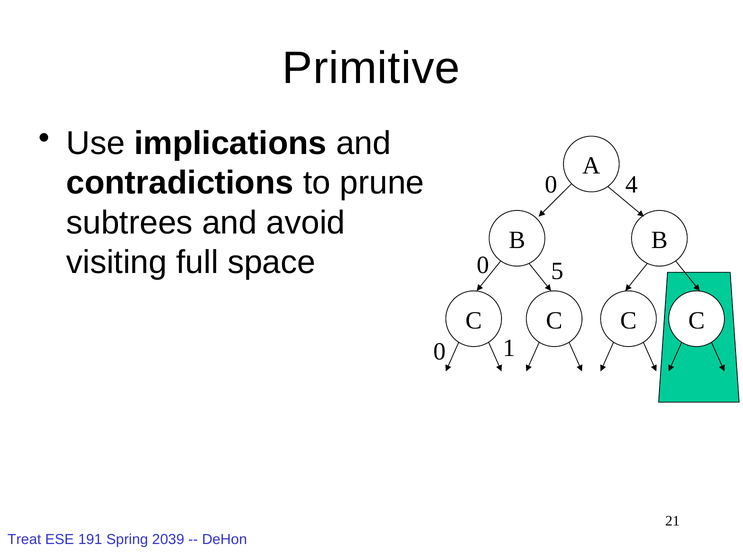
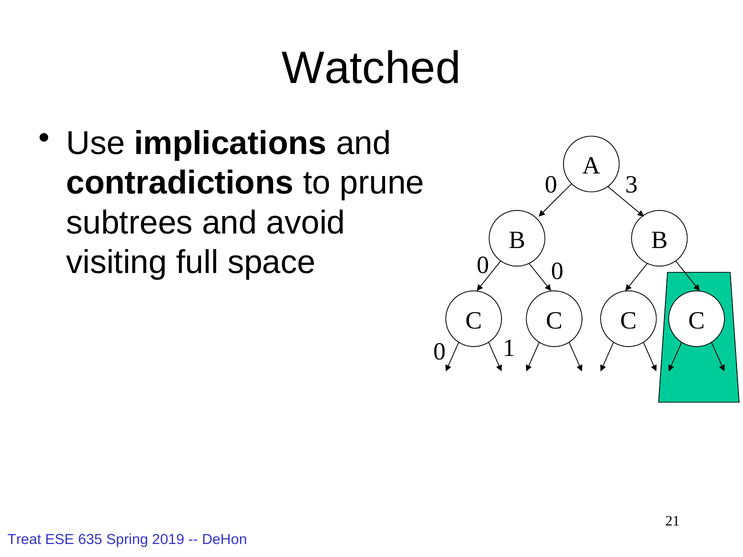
Primitive: Primitive -> Watched (371, 68)
4: 4 -> 3 (632, 185)
5: 5 -> 0 (557, 271)
191: 191 -> 635 (90, 540)
2039: 2039 -> 2019 (168, 540)
